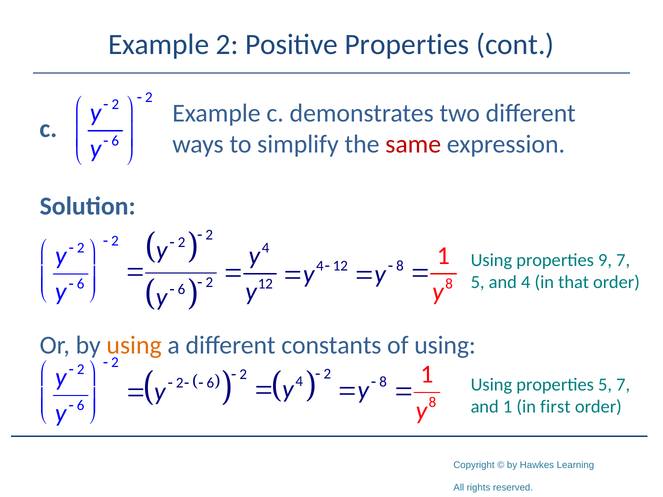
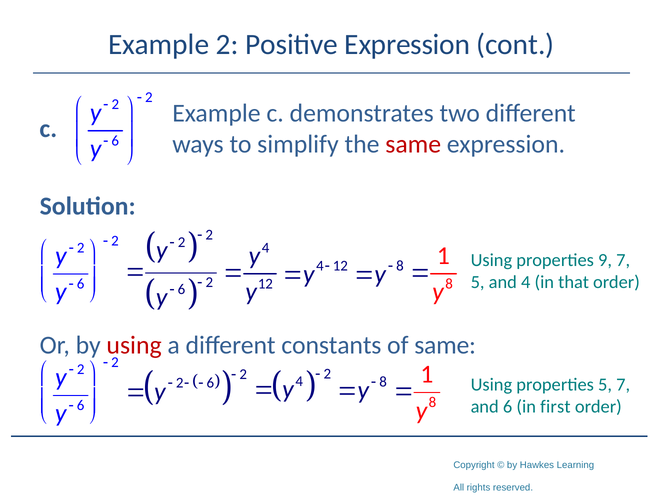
Positive Properties: Properties -> Expression (407, 45)
using colour: orange -> red (134, 346)
of using: using -> same (445, 346)
and 1: 1 -> 6 (508, 407)
